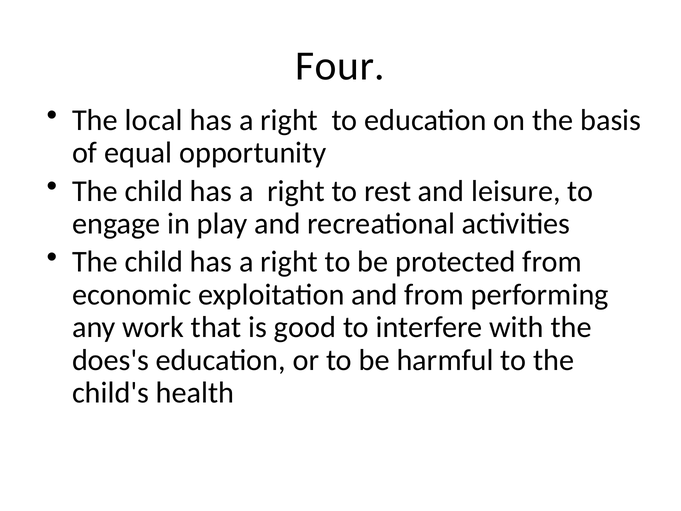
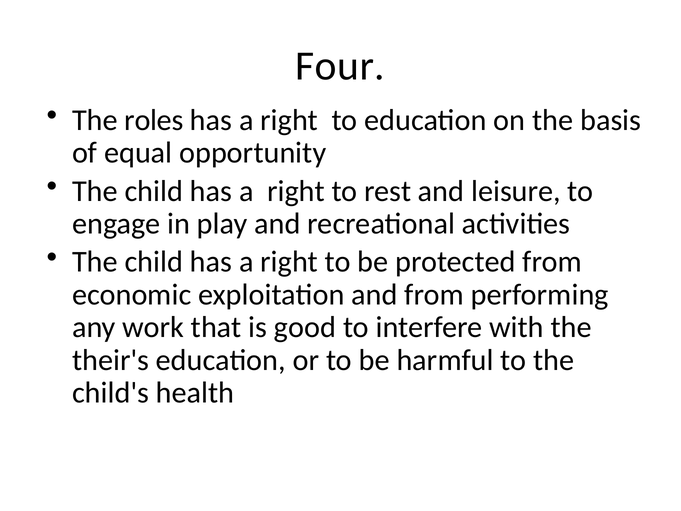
local: local -> roles (154, 120)
does's: does's -> their's (111, 360)
